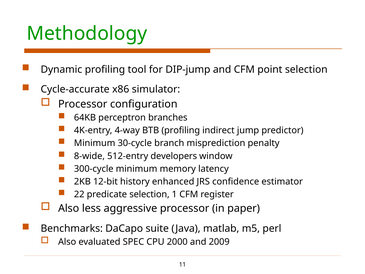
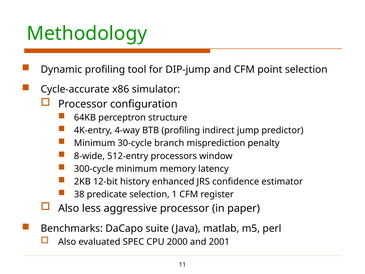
branches: branches -> structure (168, 118)
developers: developers -> processors (174, 156)
22: 22 -> 38 (79, 194)
2009: 2009 -> 2001 (219, 242)
